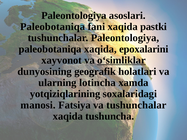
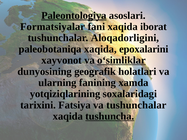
Paleontologiya underline: none -> present (74, 15)
Paleobotaniqa: Paleobotaniqa -> Formatsiyalar (53, 27)
pastki: pastki -> iborat (154, 27)
tushunchalar Paleontologiya: Paleontologiya -> Aloqadorligini (125, 38)
lotincha: lotincha -> fanining (97, 83)
manosi: manosi -> tarixini (38, 105)
tushuncha underline: none -> present (110, 116)
